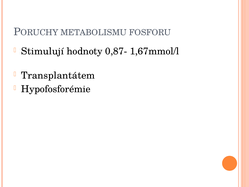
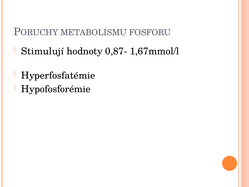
Transplantátem: Transplantátem -> Hyperfosfatémie (58, 75)
